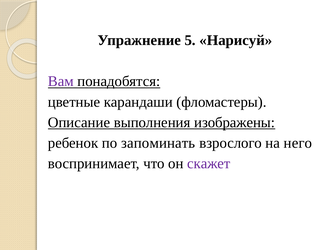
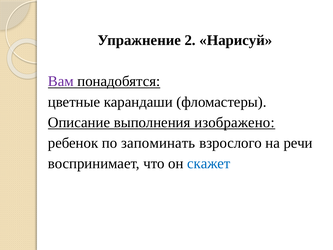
5: 5 -> 2 (190, 40)
изображены: изображены -> изображено (234, 122)
него: него -> речи (298, 143)
скажет colour: purple -> blue (209, 163)
